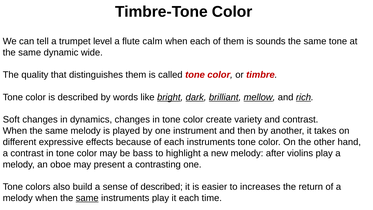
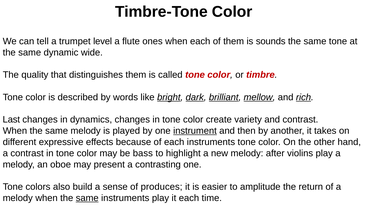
calm: calm -> ones (153, 41)
Soft: Soft -> Last (11, 120)
instrument underline: none -> present (195, 131)
of described: described -> produces (162, 187)
increases: increases -> amplitude (260, 187)
